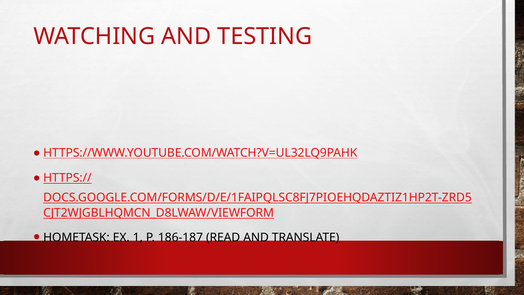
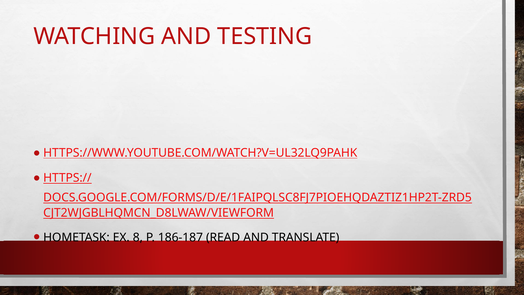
1: 1 -> 8 (138, 237)
